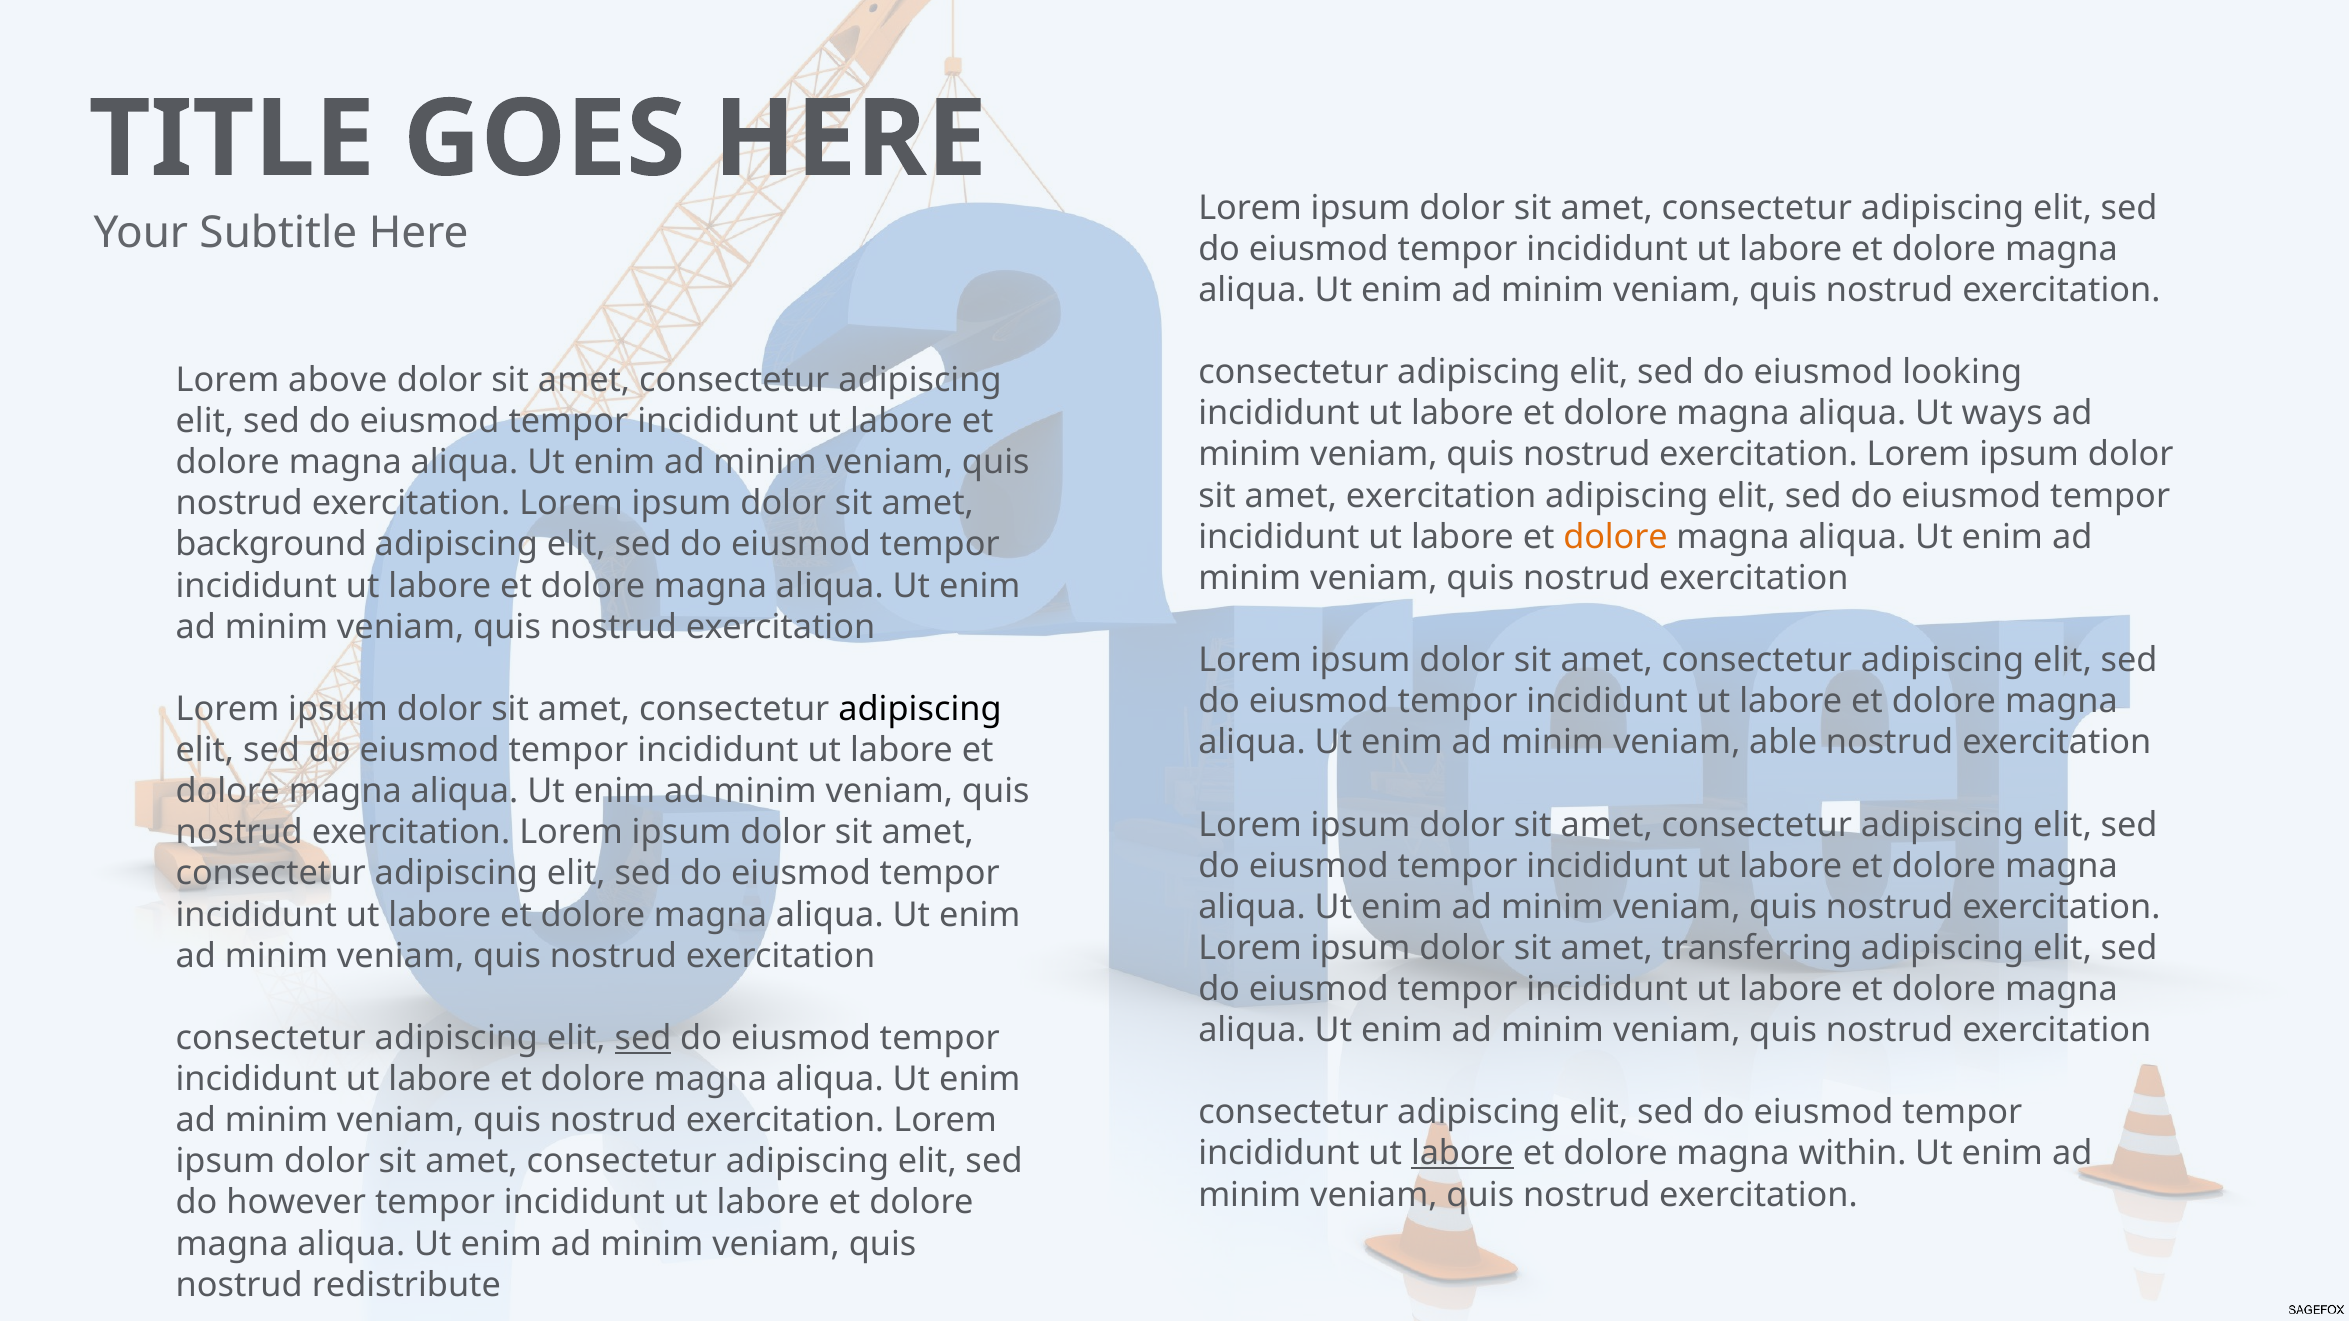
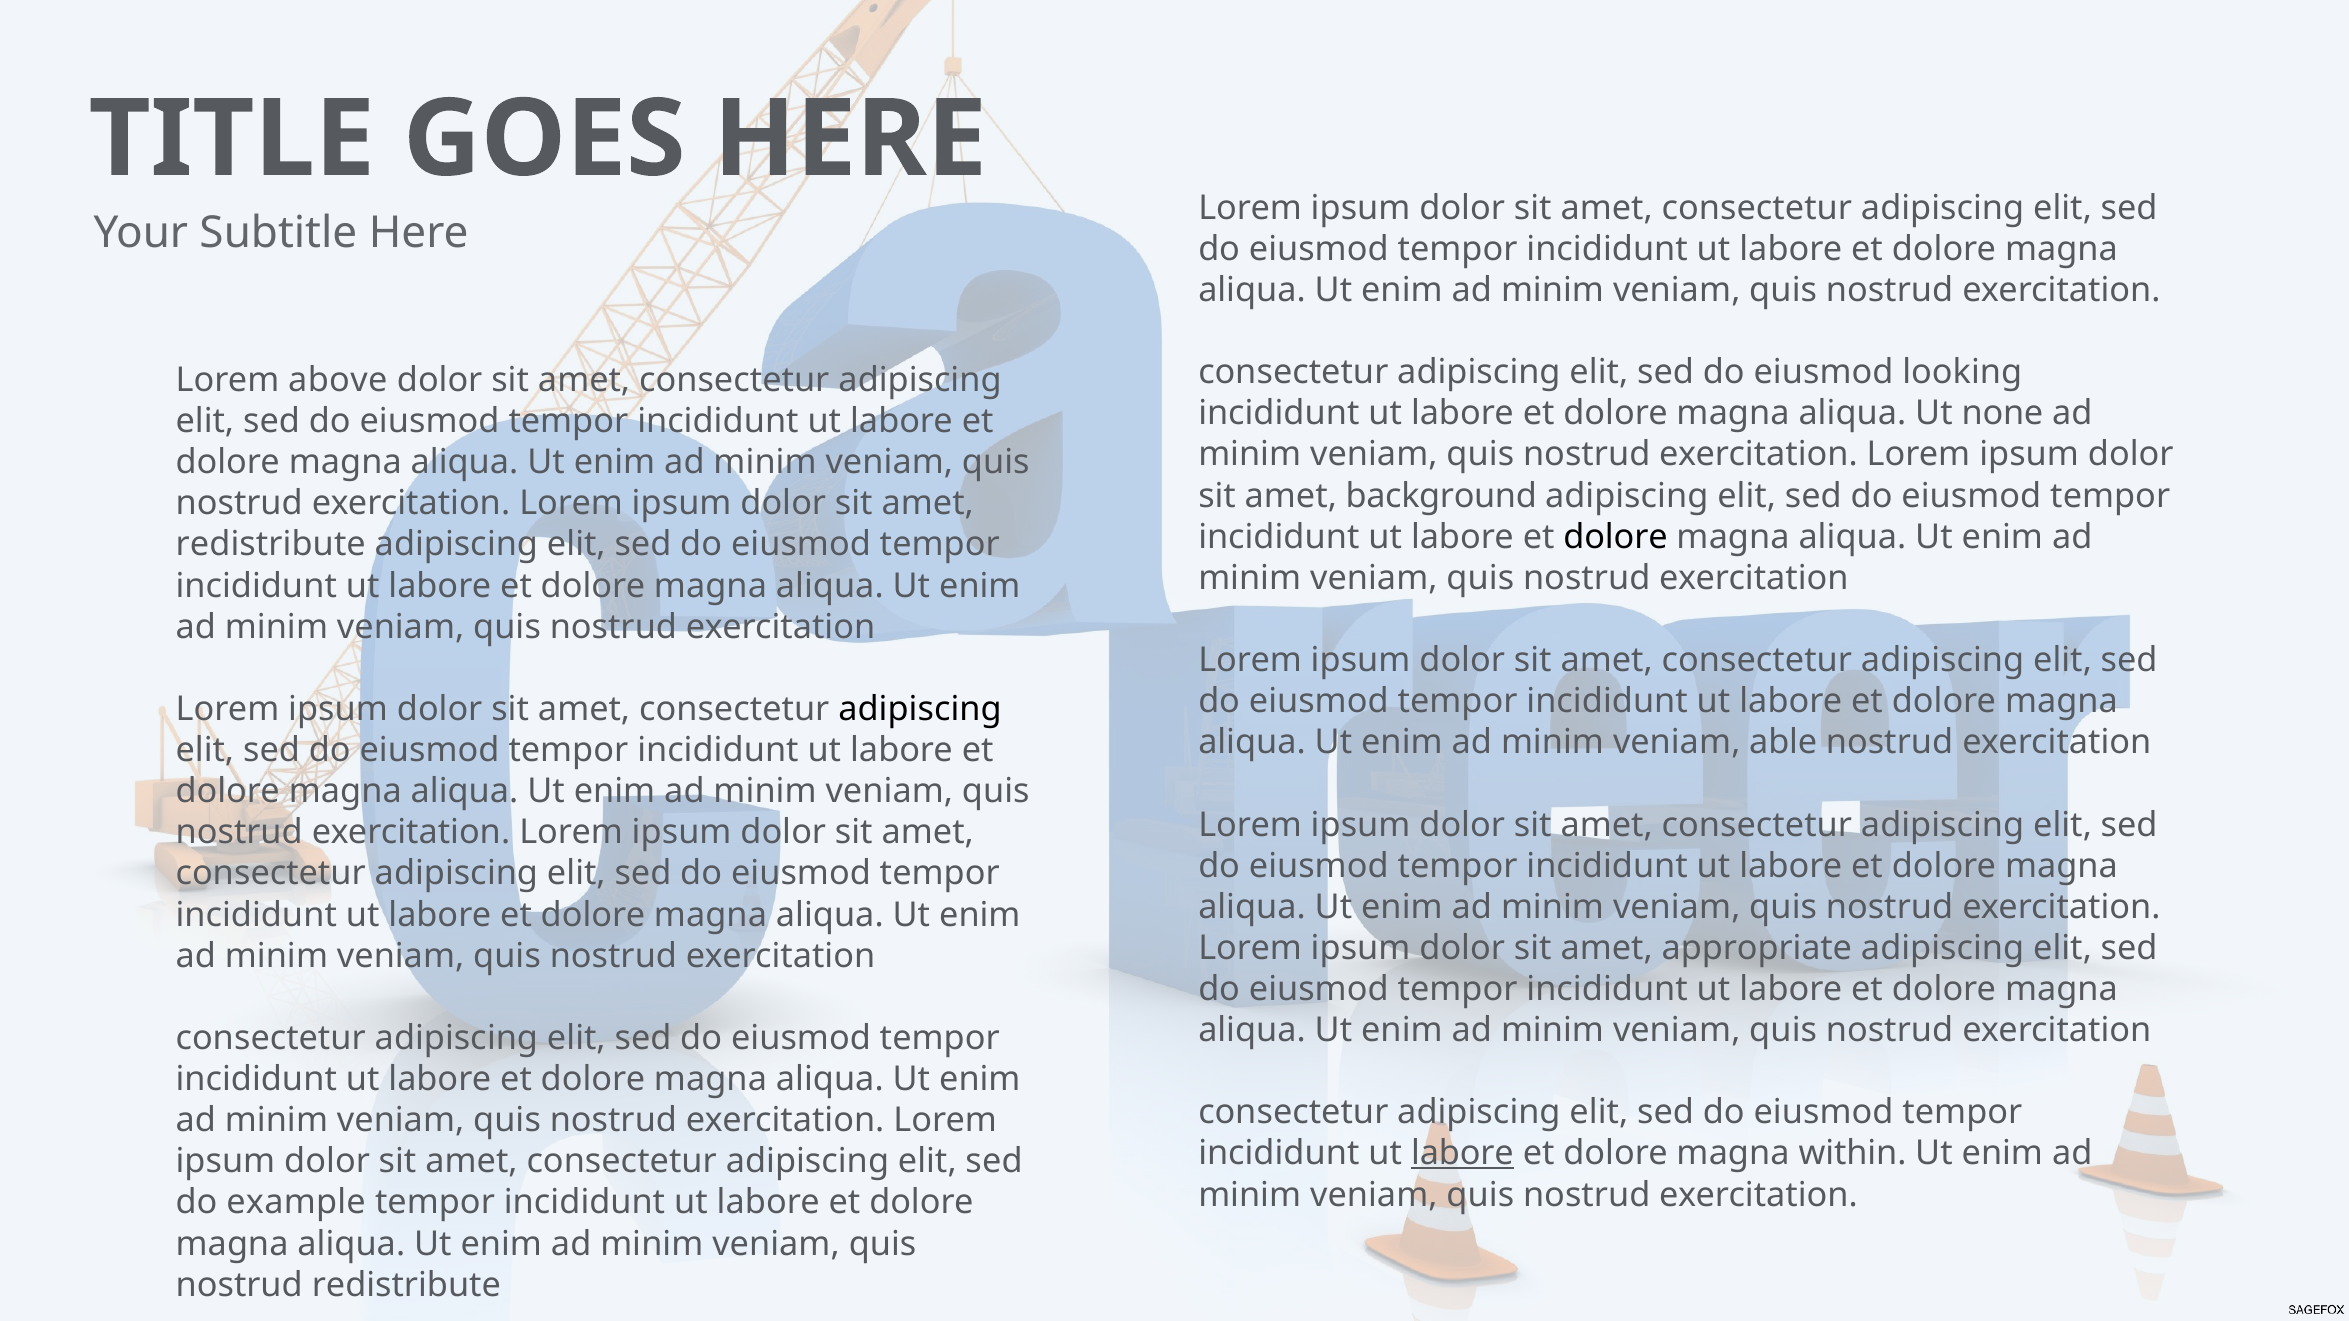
ways: ways -> none (2002, 414)
amet exercitation: exercitation -> background (1441, 496)
dolore colour: orange -> black (1615, 537)
background: background -> redistribute (271, 545)
transferring: transferring -> appropriate (1757, 948)
sed underline: present -> none (643, 1038)
however: however -> example (296, 1203)
